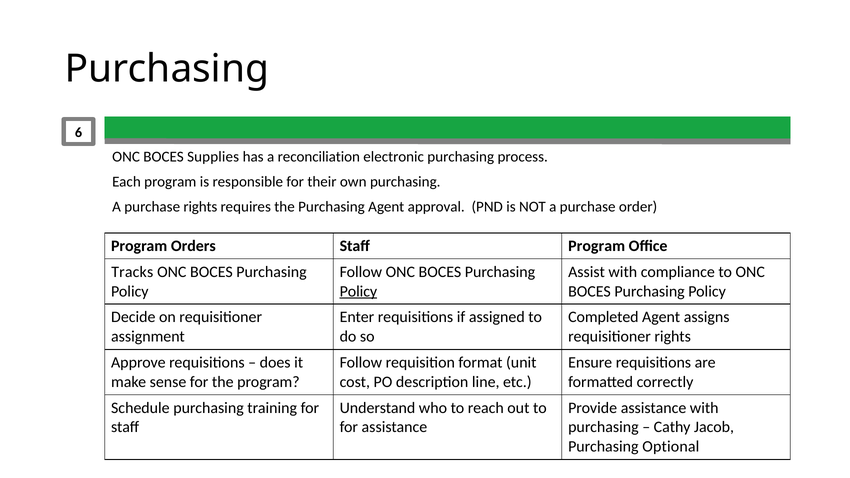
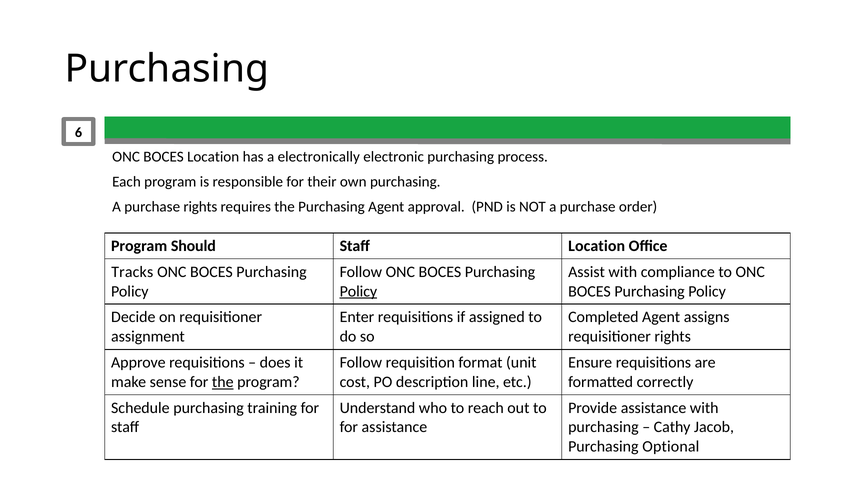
BOCES Supplies: Supplies -> Location (213, 157)
reconciliation: reconciliation -> electronically (319, 157)
Orders: Orders -> Should (193, 246)
Staff Program: Program -> Location (597, 246)
the underline: none -> present (223, 382)
